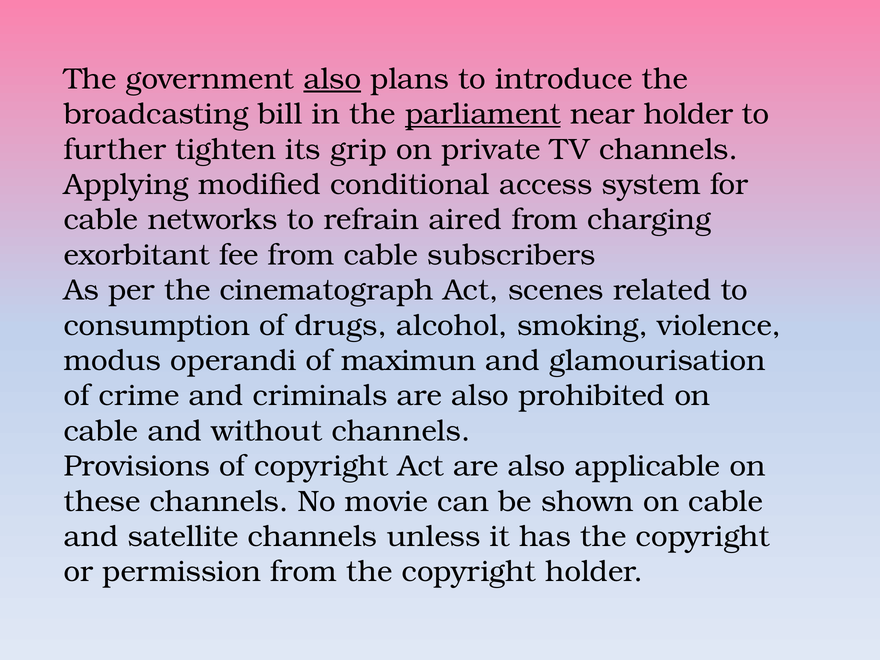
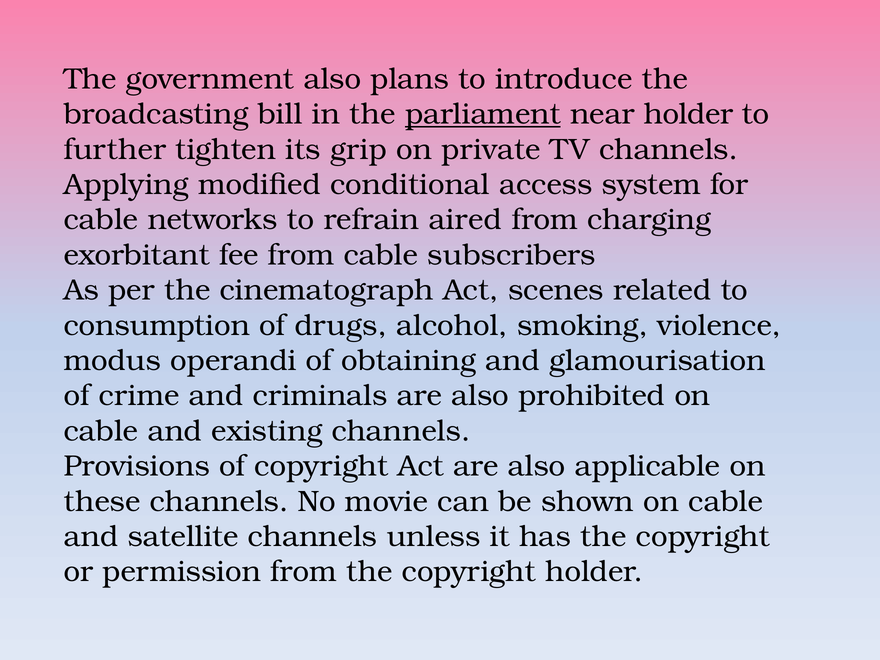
also underline: present -> none (332, 79)
maximun: maximun -> obtaining (409, 361)
without: without -> existing (267, 431)
